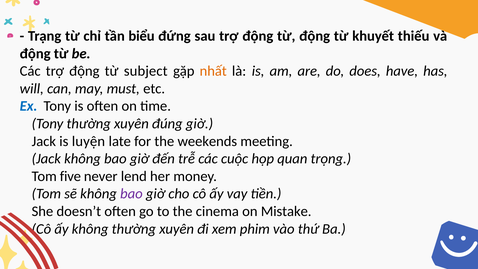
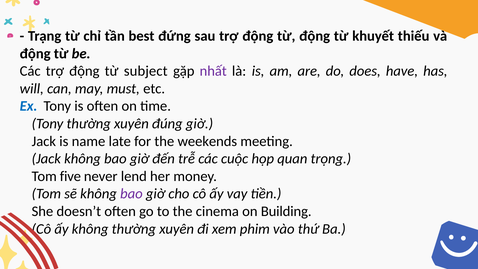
biểu: biểu -> best (141, 36)
nhất colour: orange -> purple (213, 71)
luyện: luyện -> name (89, 141)
Mistake: Mistake -> Building (286, 211)
